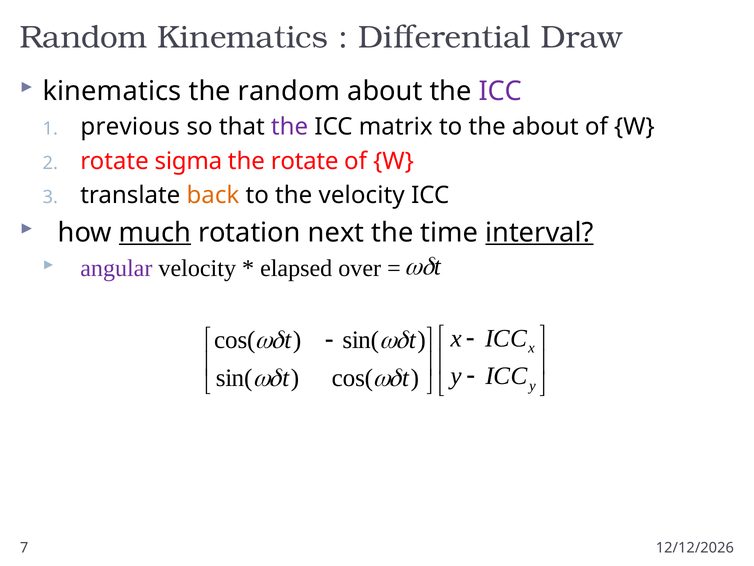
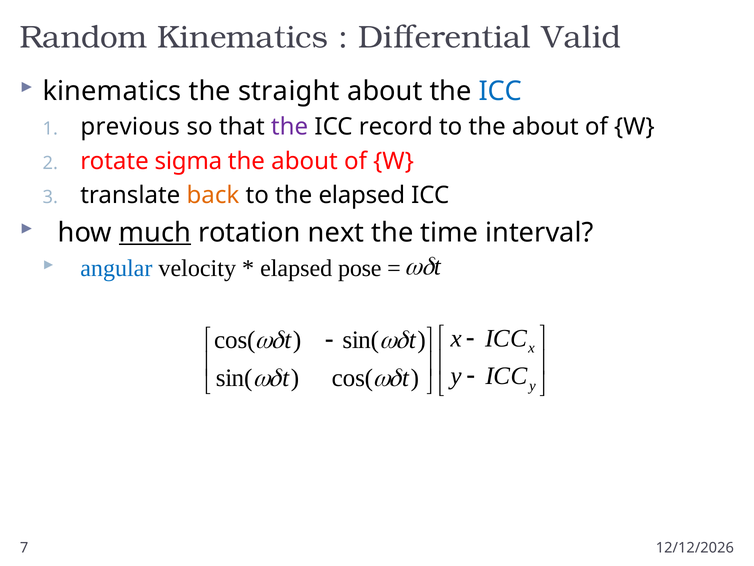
Draw: Draw -> Valid (581, 37)
the random: random -> straight (289, 91)
ICC colour: purple -> blue (500, 91)
matrix: matrix -> record (396, 127)
rotate: rotate -> about (305, 161)
the velocity: velocity -> elapsed (362, 195)
interval underline: present -> none (539, 232)
angular colour: purple -> blue (116, 268)
over: over -> pose (360, 268)
